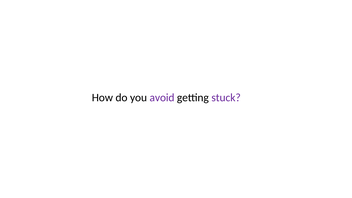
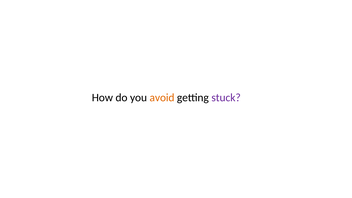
avoid colour: purple -> orange (162, 98)
